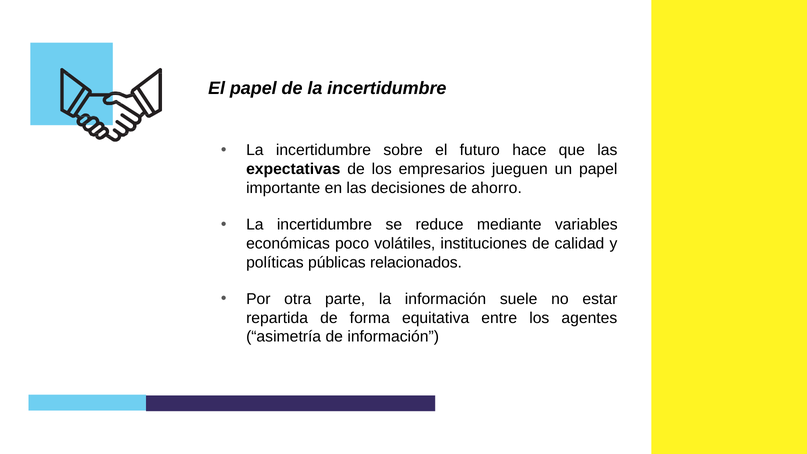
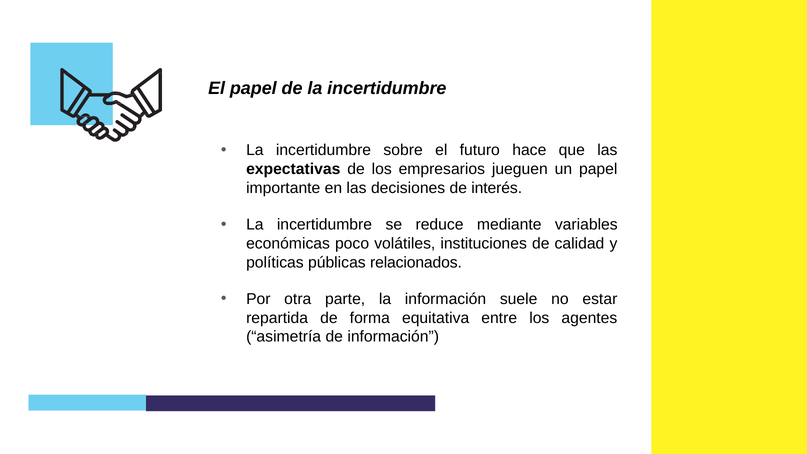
ahorro: ahorro -> interés (497, 188)
